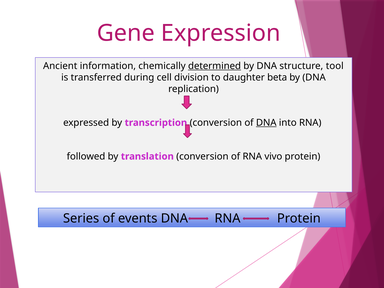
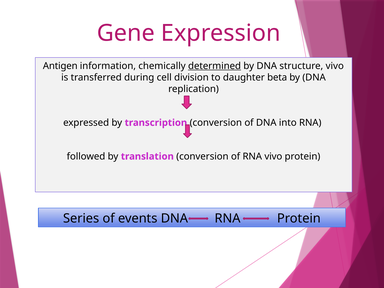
Ancient: Ancient -> Antigen (60, 66)
structure tool: tool -> vivo (335, 66)
DNA underline: present -> none (266, 123)
